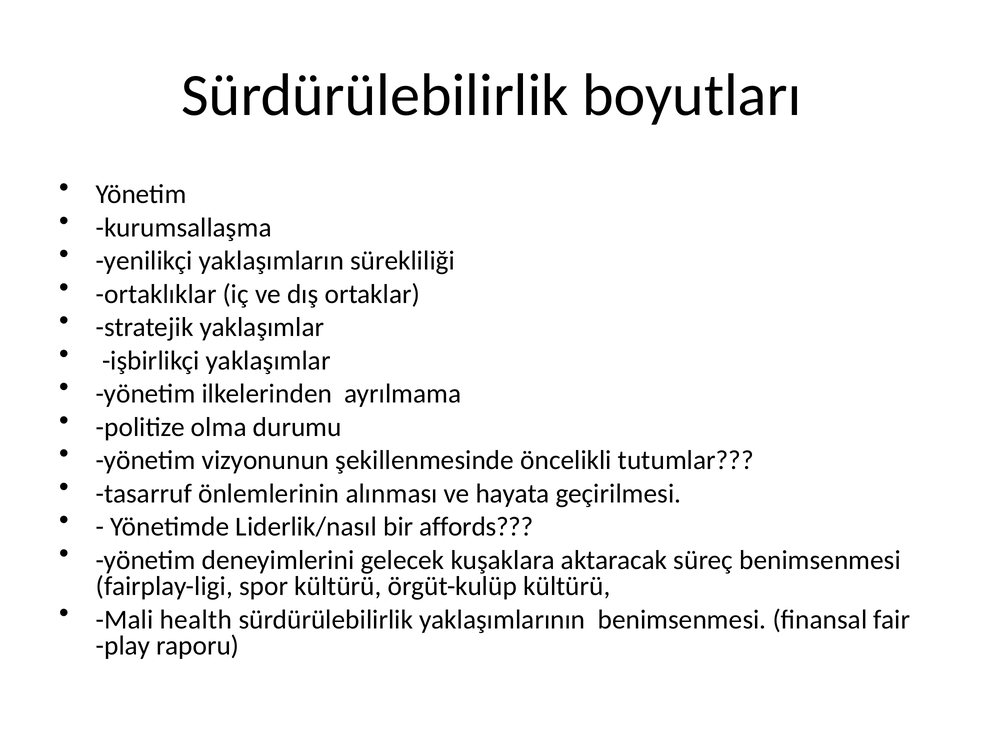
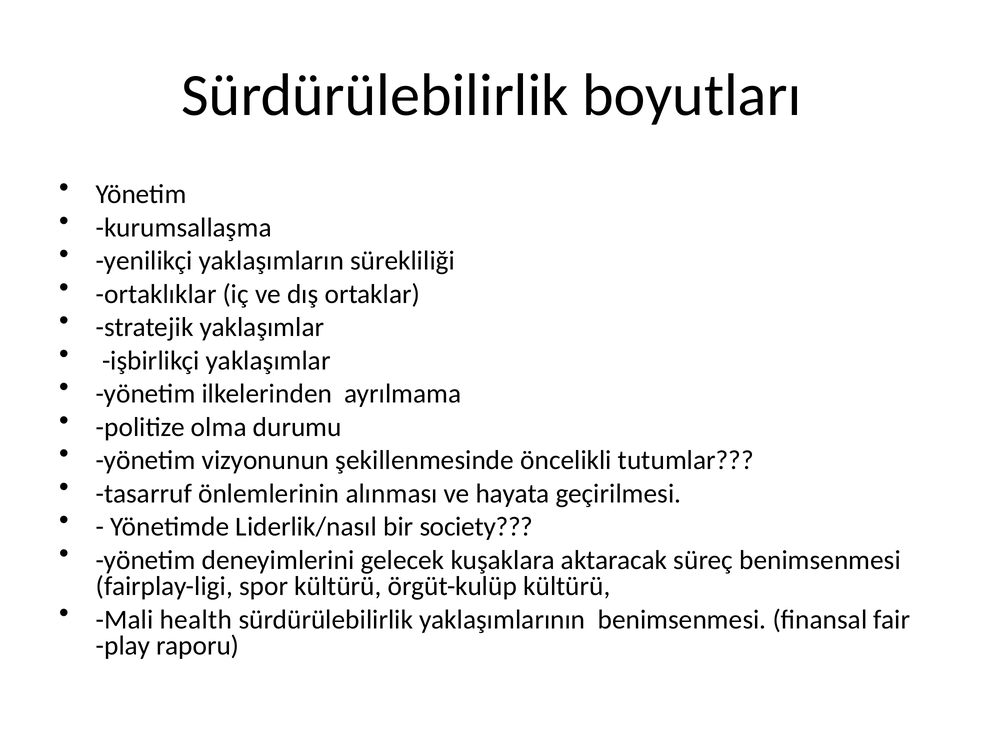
affords: affords -> society (476, 527)
